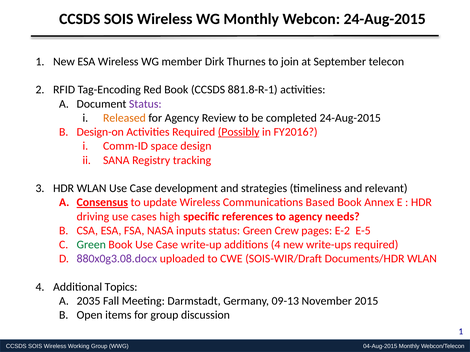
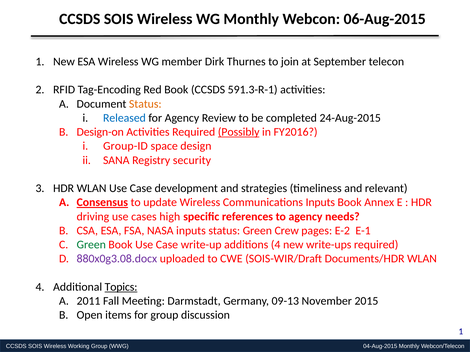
Webcon 24-Aug-2015: 24-Aug-2015 -> 06-Aug-2015 (385, 19)
881.8-R-1: 881.8-R-1 -> 591.3-R-1 (253, 90)
Status colour: purple -> orange (145, 104)
Released colour: orange -> blue (124, 118)
Comm-ID: Comm-ID -> Group-ID (125, 146)
tracking: tracking -> security (192, 160)
Communications Based: Based -> Inputs (320, 203)
E-5: E-5 -> E-1 (363, 231)
Topics underline: none -> present (121, 287)
2035: 2035 -> 2011 (89, 301)
